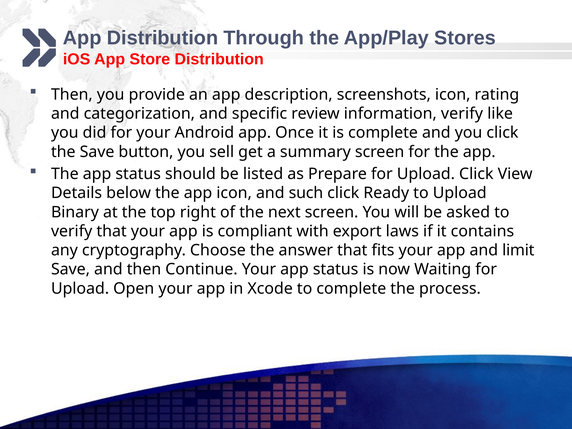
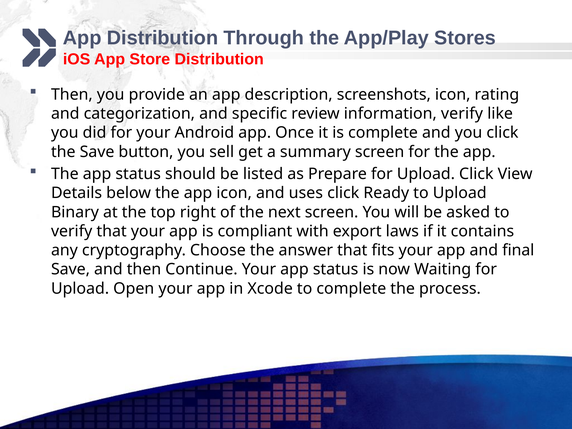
such: such -> uses (306, 193)
limit: limit -> final (518, 250)
